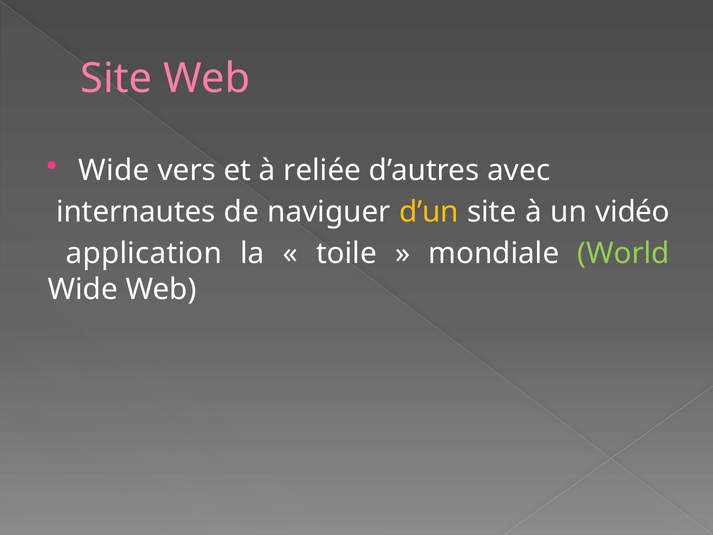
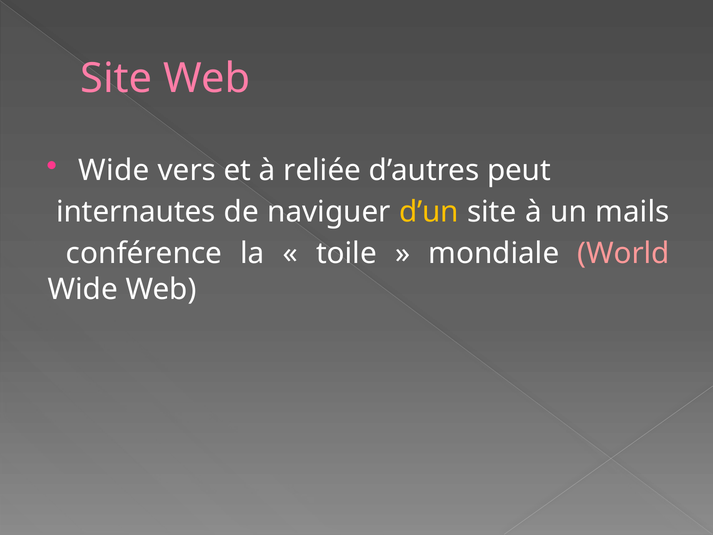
avec: avec -> peut (519, 170)
vidéo: vidéo -> mails (632, 212)
application: application -> conférence (144, 253)
World colour: light green -> pink (624, 253)
